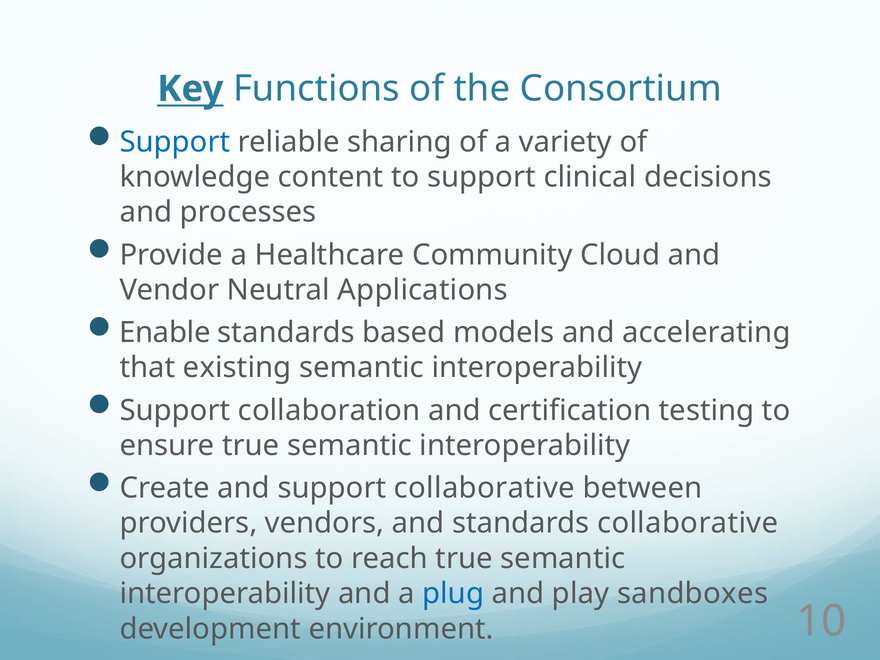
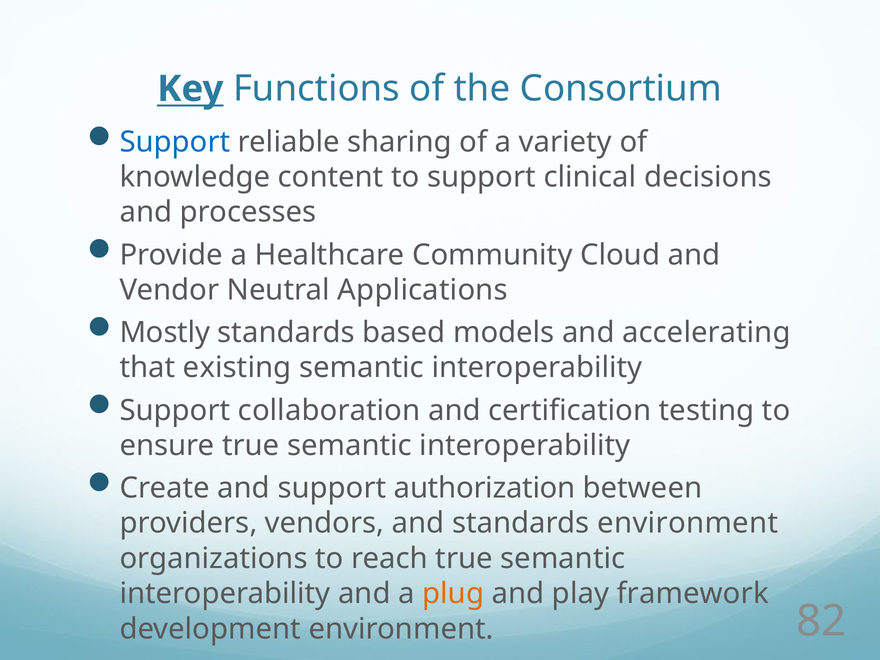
Enable: Enable -> Mostly (165, 333)
support collaborative: collaborative -> authorization (485, 488)
standards collaborative: collaborative -> environment (688, 523)
plug colour: blue -> orange (453, 594)
sandboxes: sandboxes -> framework (693, 594)
10: 10 -> 82 (821, 621)
